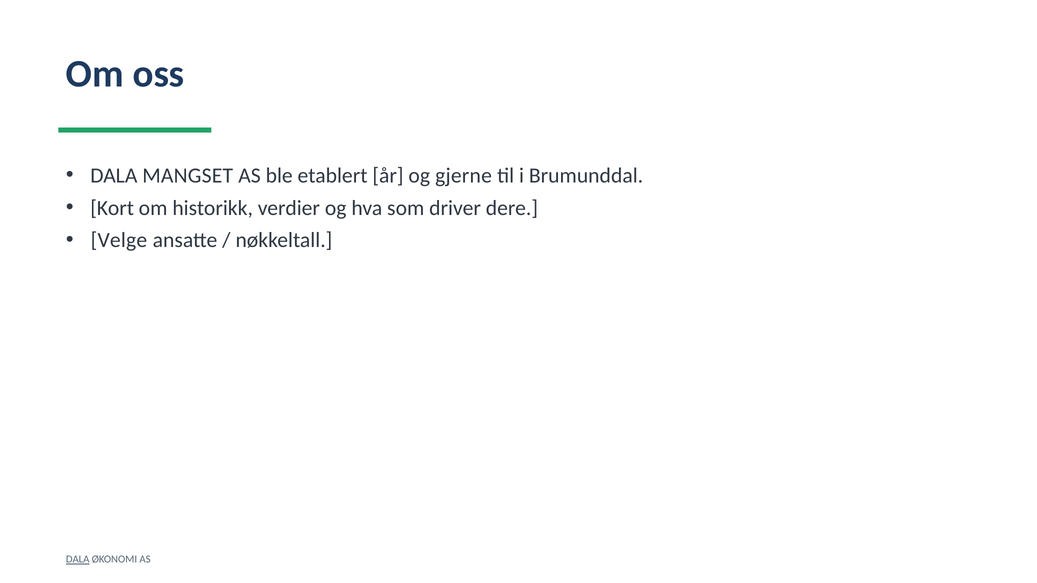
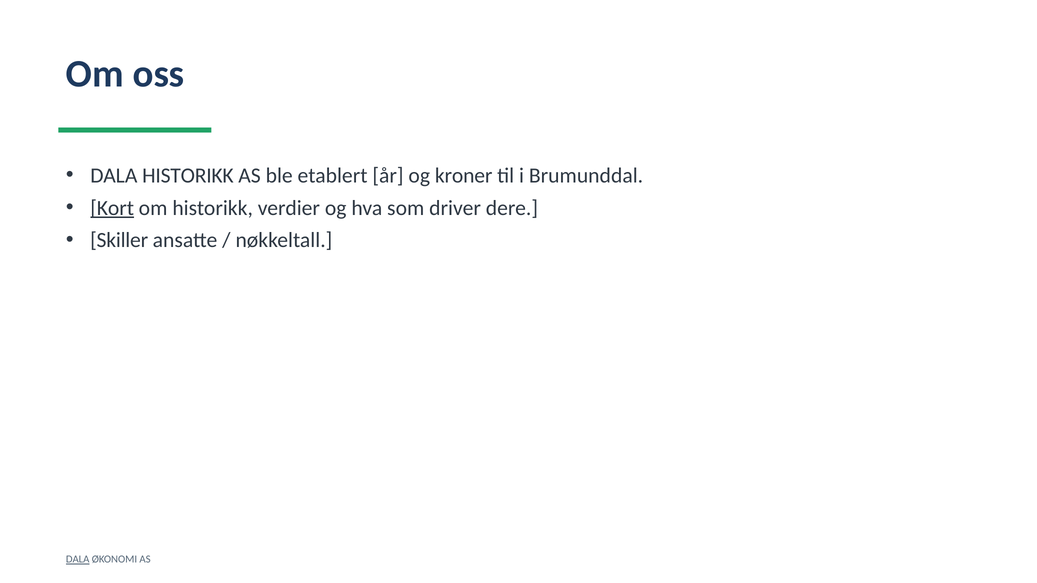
DALA MANGSET: MANGSET -> HISTORIKK (188, 176)
gjerne: gjerne -> kroner (464, 176)
Kort underline: none -> present (112, 208)
Velge: Velge -> Skiller (119, 240)
